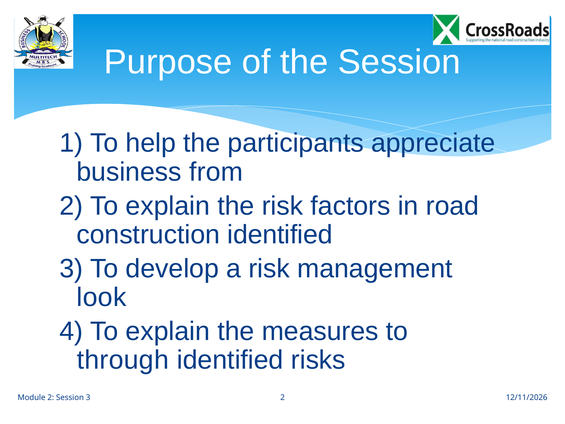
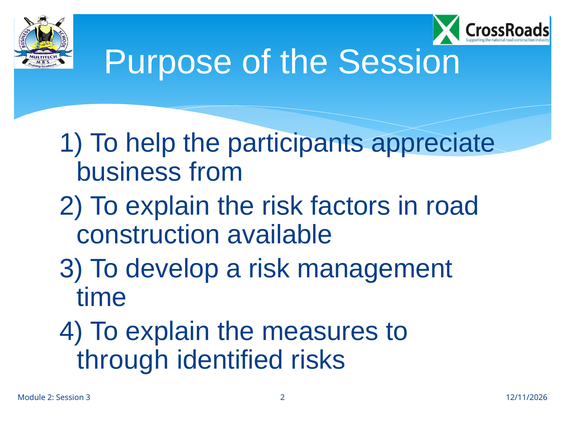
construction identified: identified -> available (280, 235)
look: look -> time (102, 297)
